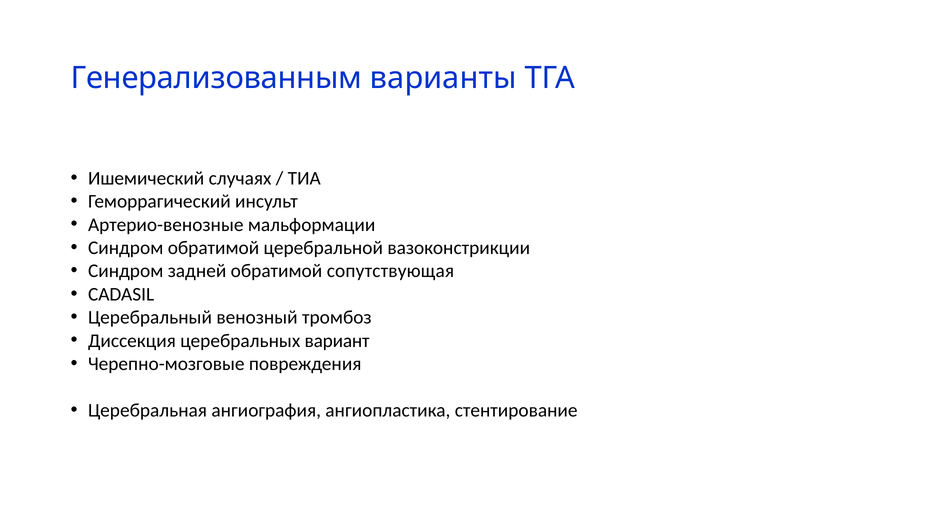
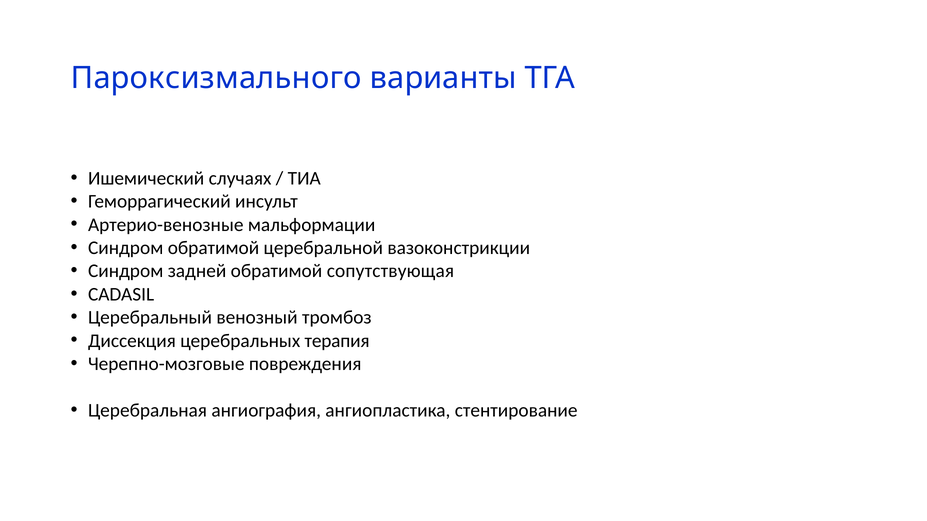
Генерализованным: Генерализованным -> Пароксизмального (216, 78)
вариант: вариант -> терапия (337, 341)
